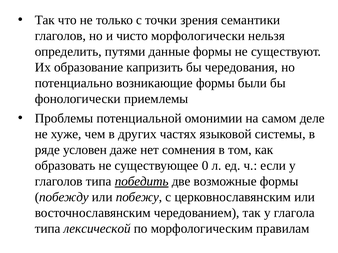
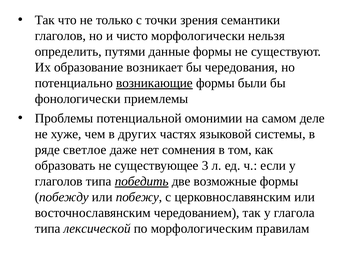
капризить: капризить -> возникает (155, 68)
возникающие underline: none -> present (154, 83)
условен: условен -> светлое (85, 150)
0: 0 -> 3 (205, 166)
